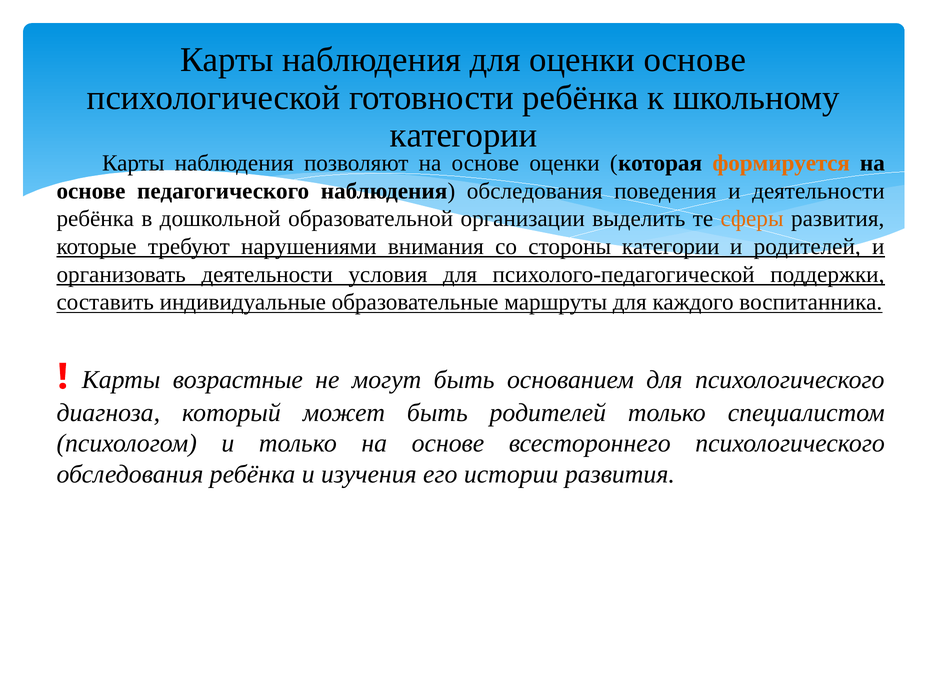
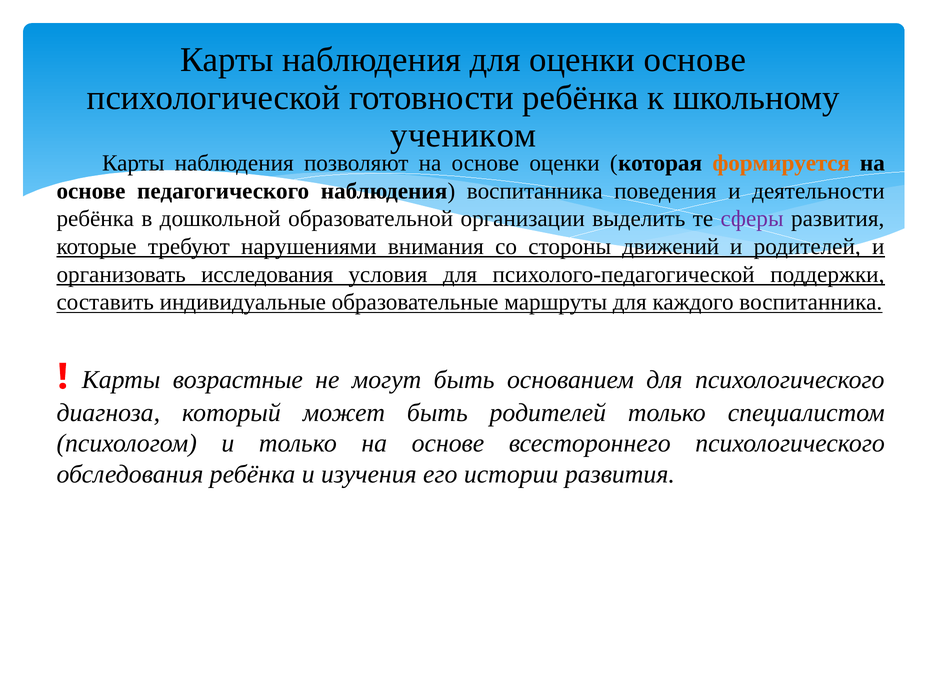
категории: категории -> учеником (463, 135)
наблюдения обследования: обследования -> воспитанника (535, 191)
сферы colour: orange -> purple (752, 219)
стороны категории: категории -> движений (671, 247)
организовать деятельности: деятельности -> исследования (267, 275)
